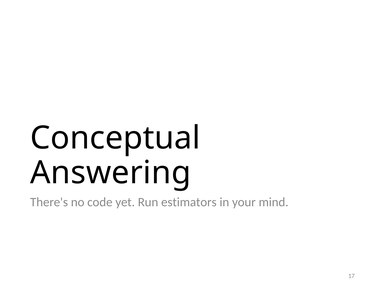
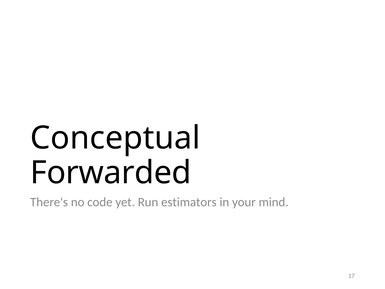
Answering: Answering -> Forwarded (111, 173)
